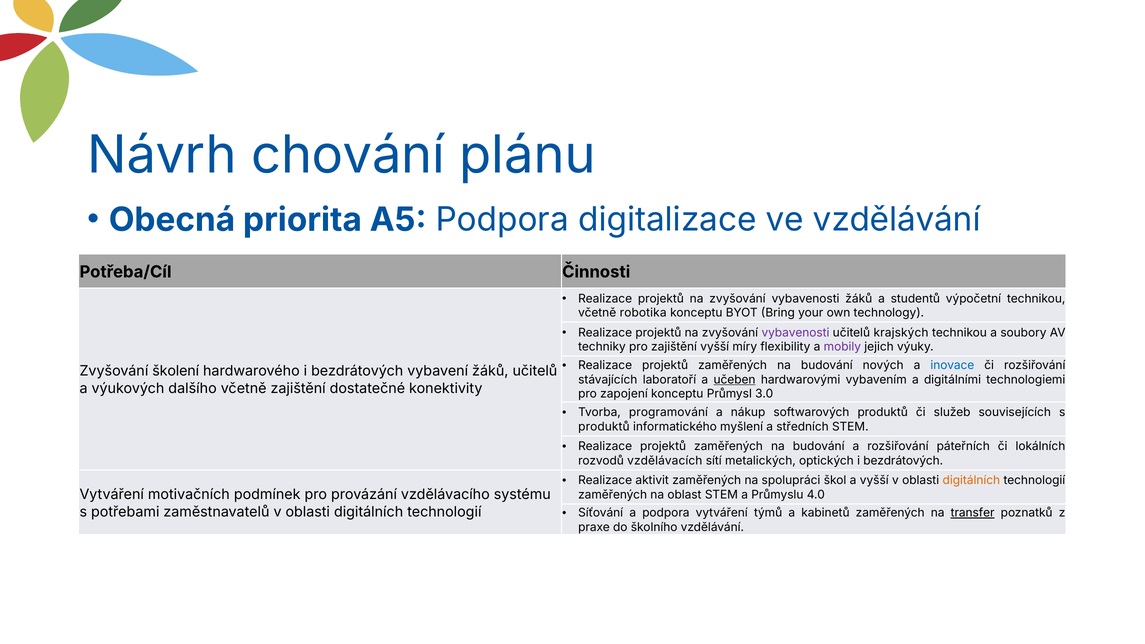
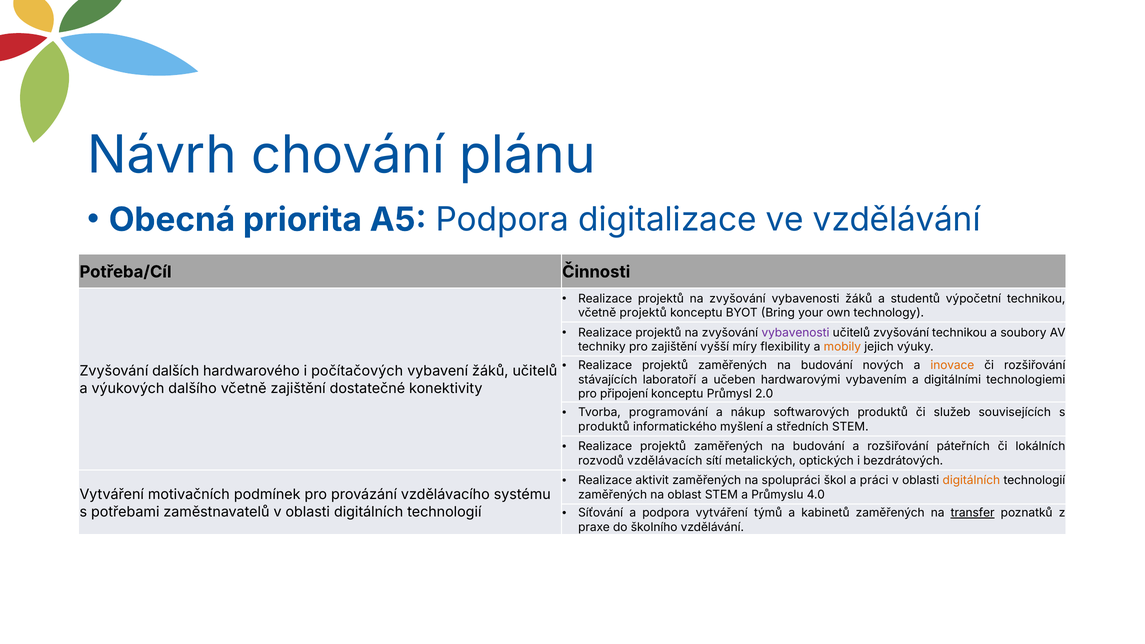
včetně robotika: robotika -> projektů (643, 313)
učitelů krajských: krajských -> zvyšování (901, 333)
mobily colour: purple -> orange (842, 347)
inovace colour: blue -> orange (952, 365)
školení: školení -> dalších (176, 371)
hardwarového i bezdrátových: bezdrátových -> počítačových (357, 371)
učeben underline: present -> none (735, 380)
zapojení: zapojení -> připojení (624, 394)
3.0: 3.0 -> 2.0 (764, 394)
a vyšší: vyšší -> práci (874, 481)
